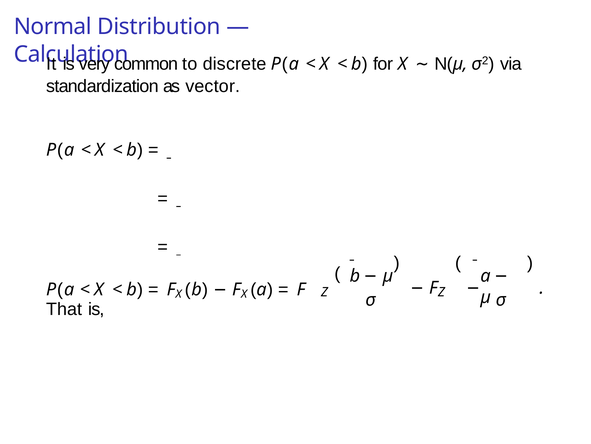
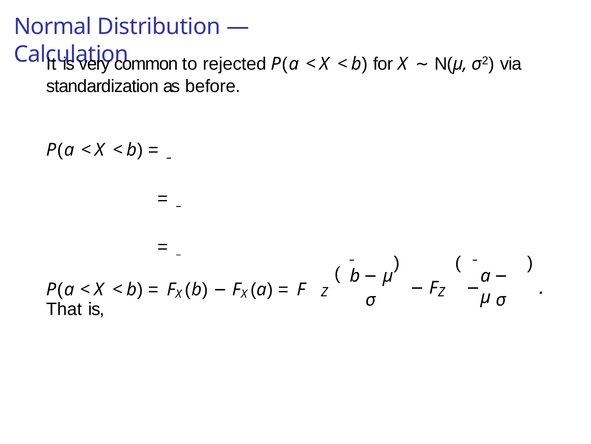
discrete: discrete -> rejected (235, 64)
vector: vector -> before (213, 86)
